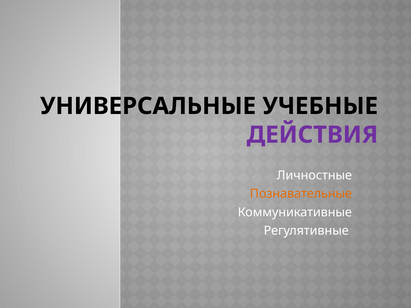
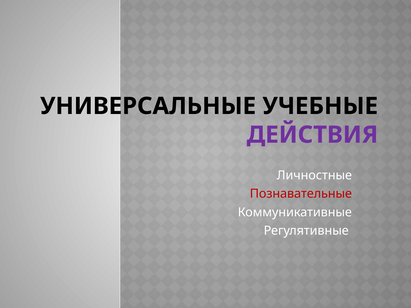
Познавательные colour: orange -> red (301, 194)
